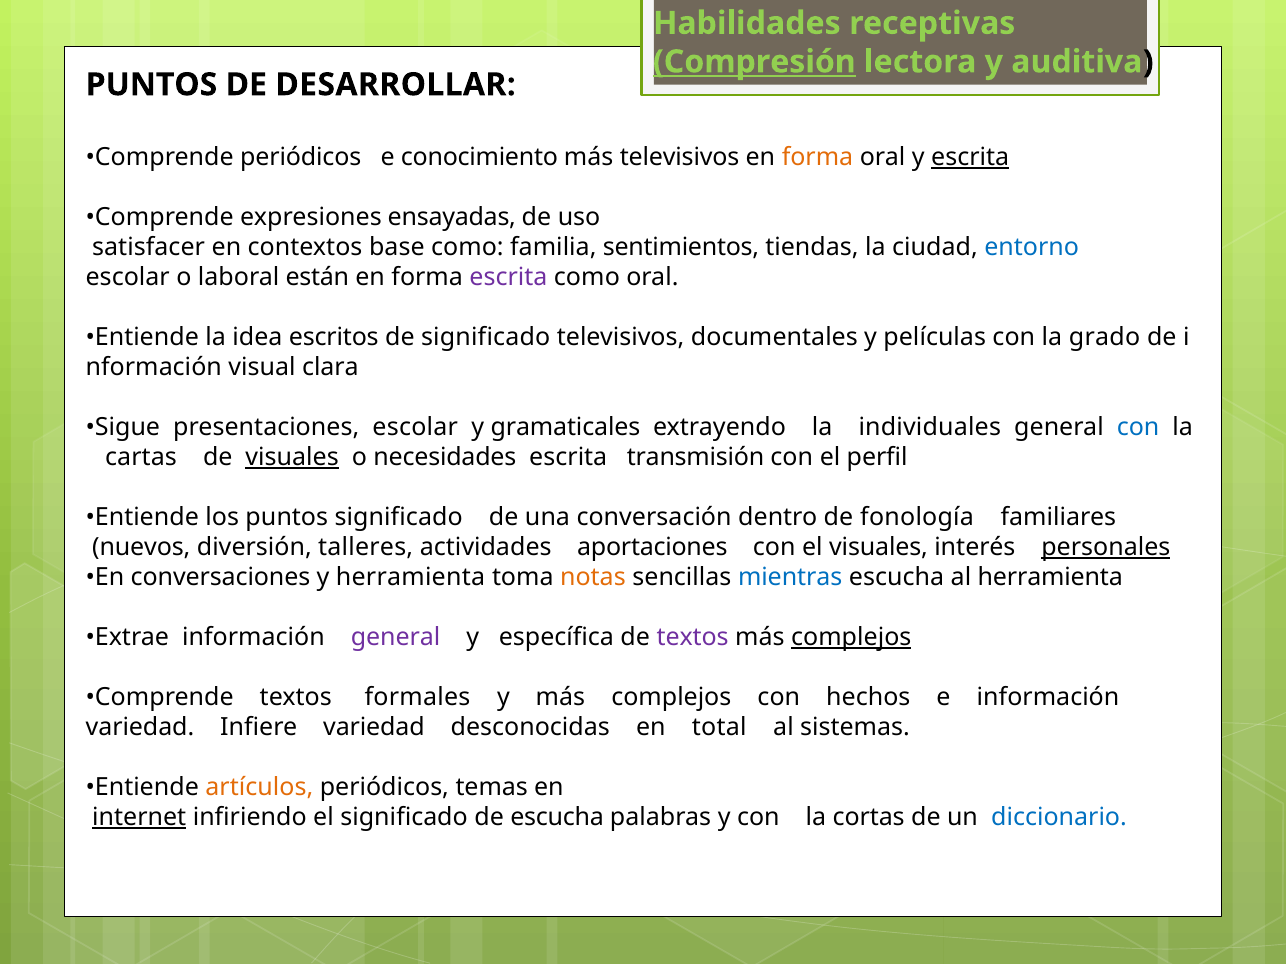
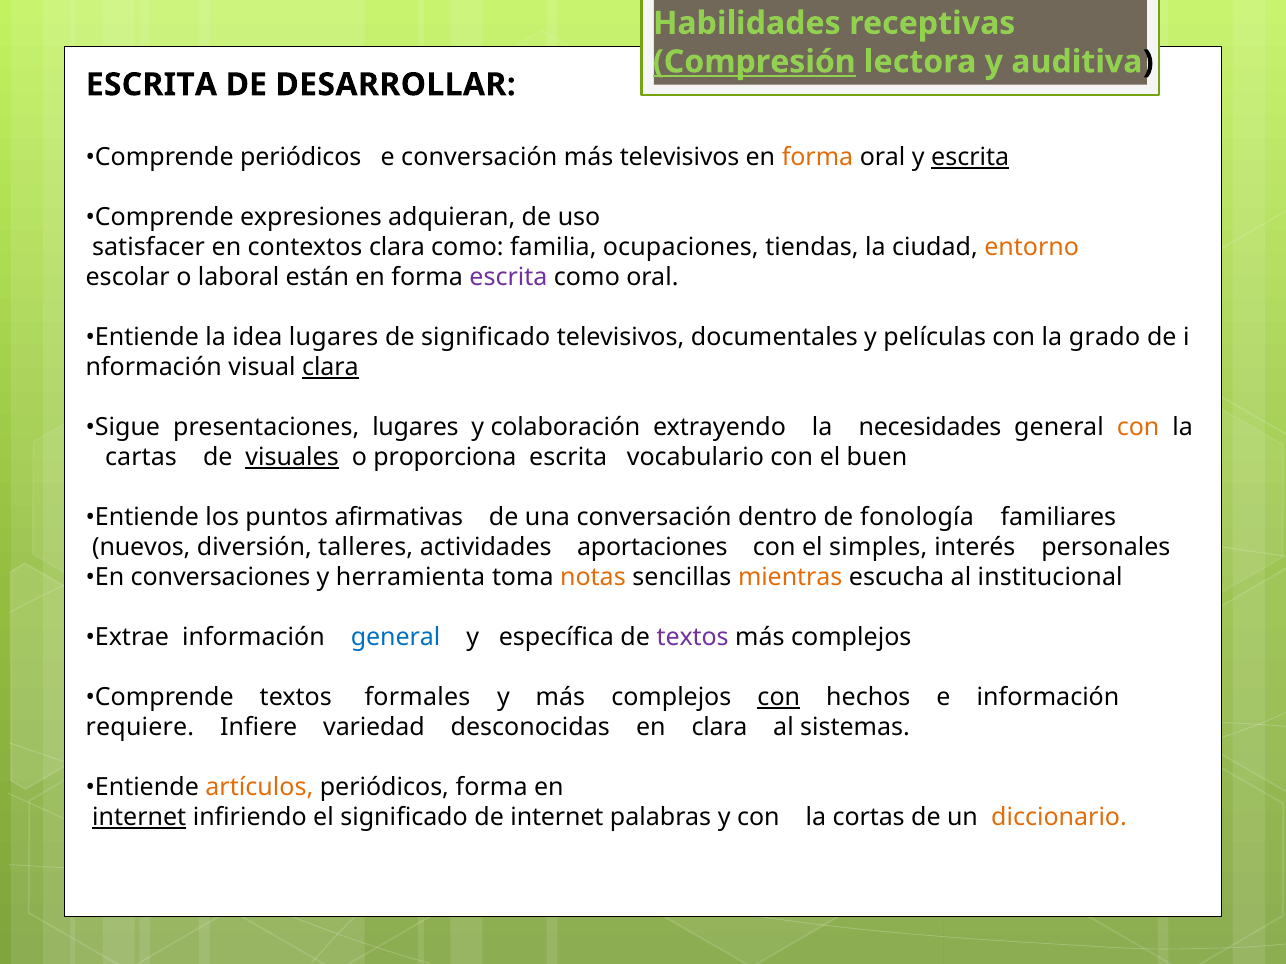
PUNTOS: PUNTOS -> ESCRITA (151, 85)
e conocimiento: conocimiento -> conversación (479, 157)
ensayadas: ensayadas -> adquieran (452, 217)
contextos base: base -> clara (397, 247)
sentimientos: sentimientos -> ocupaciones (681, 247)
entorno colour: blue -> orange (1032, 247)
idea escritos: escritos -> lugares (334, 337)
clara underline: none -> present (330, 367)
presentaciones escolar: escolar -> lugares (415, 427)
gramaticales: gramaticales -> colaboración (565, 427)
individuales: individuales -> necesidades (930, 427)
con colour: blue -> orange (1138, 427)
necesidades: necesidades -> proporciona (445, 457)
transmisión: transmisión -> vocabulario (695, 457)
perfil: perfil -> buen (877, 457)
puntos significado: significado -> afirmativas (399, 517)
el visuales: visuales -> simples (878, 547)
personales underline: present -> none (1106, 547)
mientras colour: blue -> orange (790, 577)
al herramienta: herramienta -> institucional (1050, 577)
general colour: purple -> blue (396, 637)
complejos underline: present -> none (851, 637)
con underline: none -> present (779, 698)
variedad: variedad -> requiere (140, 728)
en total: total -> clara (720, 728)
periódicos temas: temas -> forma (492, 788)
de escucha: escucha -> internet (557, 818)
diccionario colour: blue -> orange (1059, 818)
